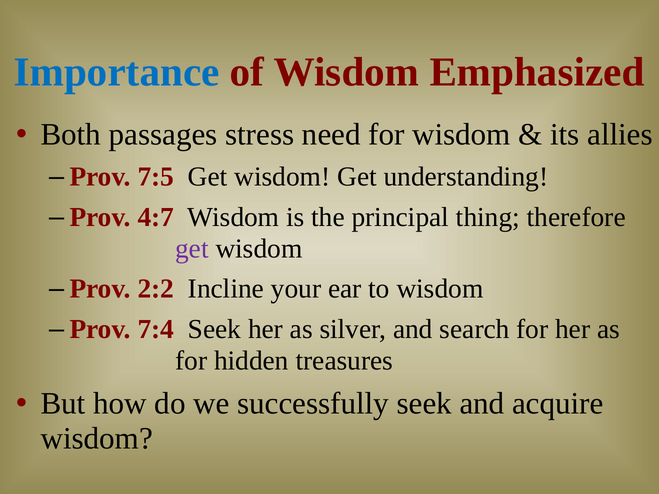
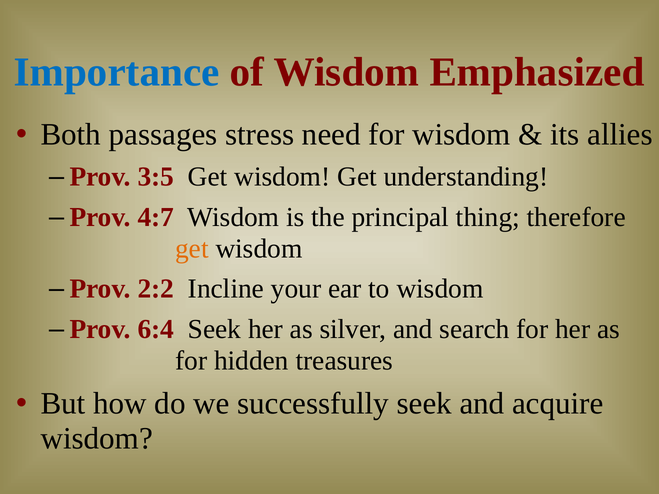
7:5: 7:5 -> 3:5 (156, 177)
get colour: purple -> orange (192, 249)
7:4: 7:4 -> 6:4 (156, 330)
